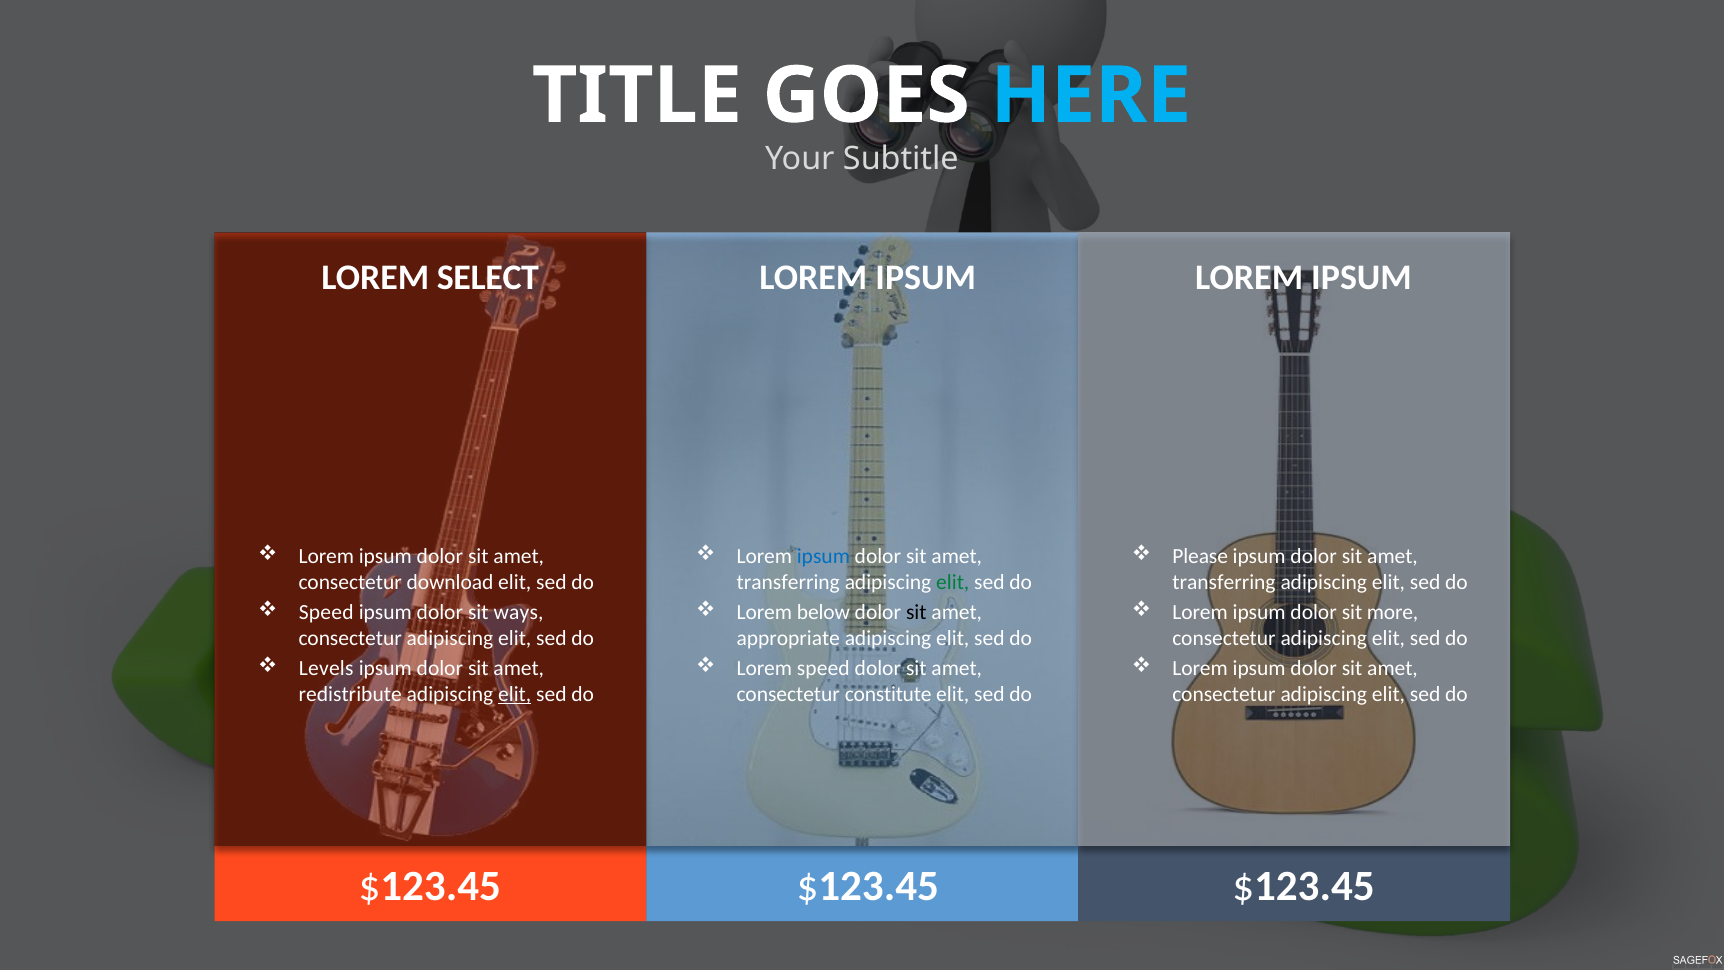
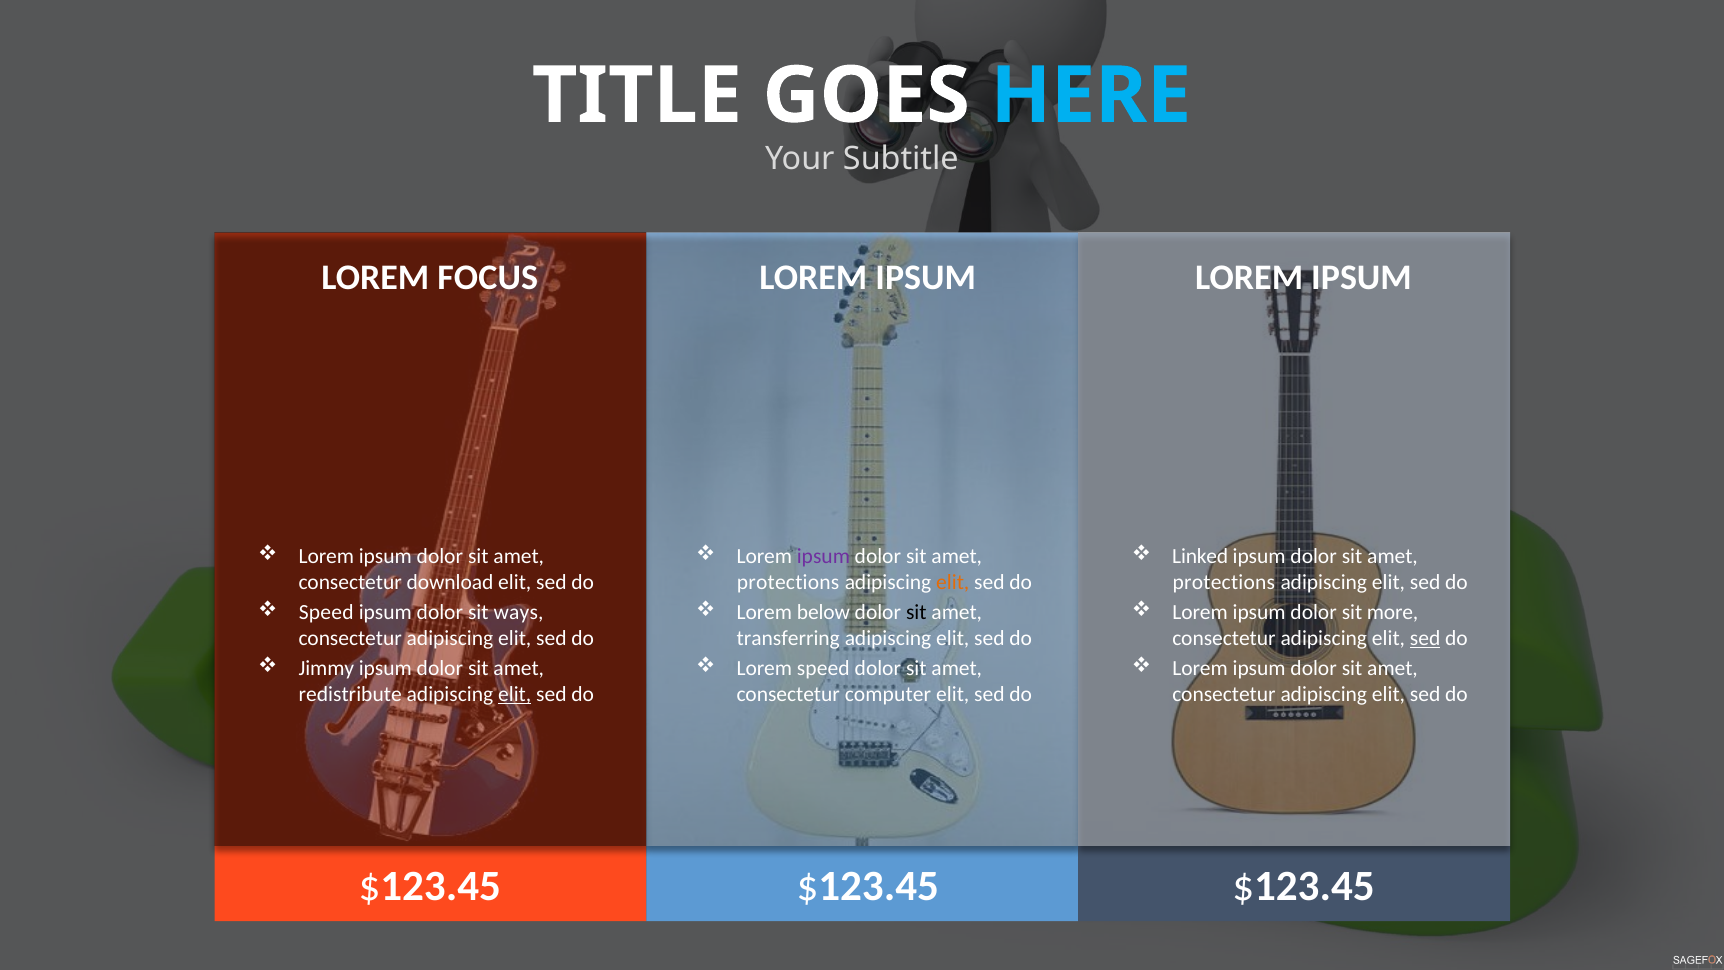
SELECT: SELECT -> FOCUS (488, 277)
ipsum colour: blue -> purple (823, 556)
Please: Please -> Linked (1200, 556)
transferring: transferring -> protections (788, 582)
elit colour: green -> orange (953, 582)
transferring: transferring -> protections (1224, 582)
appropriate: appropriate -> transferring (788, 638)
sed underline: none -> present (1425, 638)
Levels: Levels -> Jimmy (326, 668)
constitute: constitute -> computer (888, 694)
